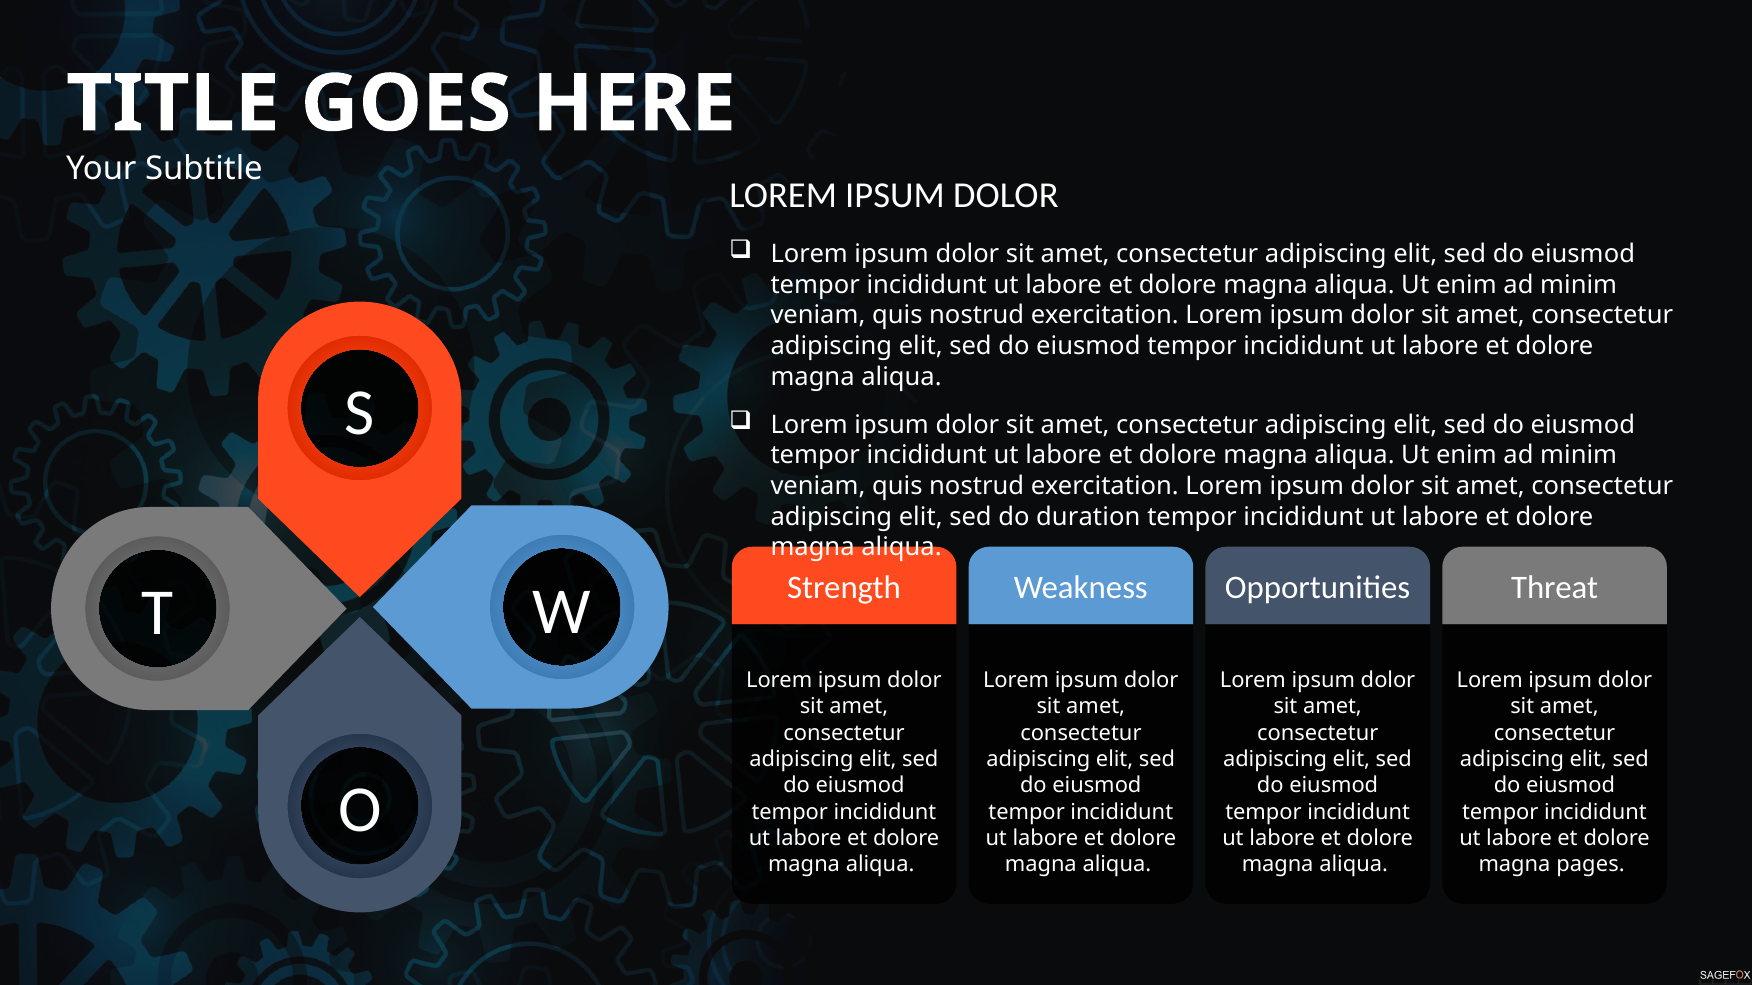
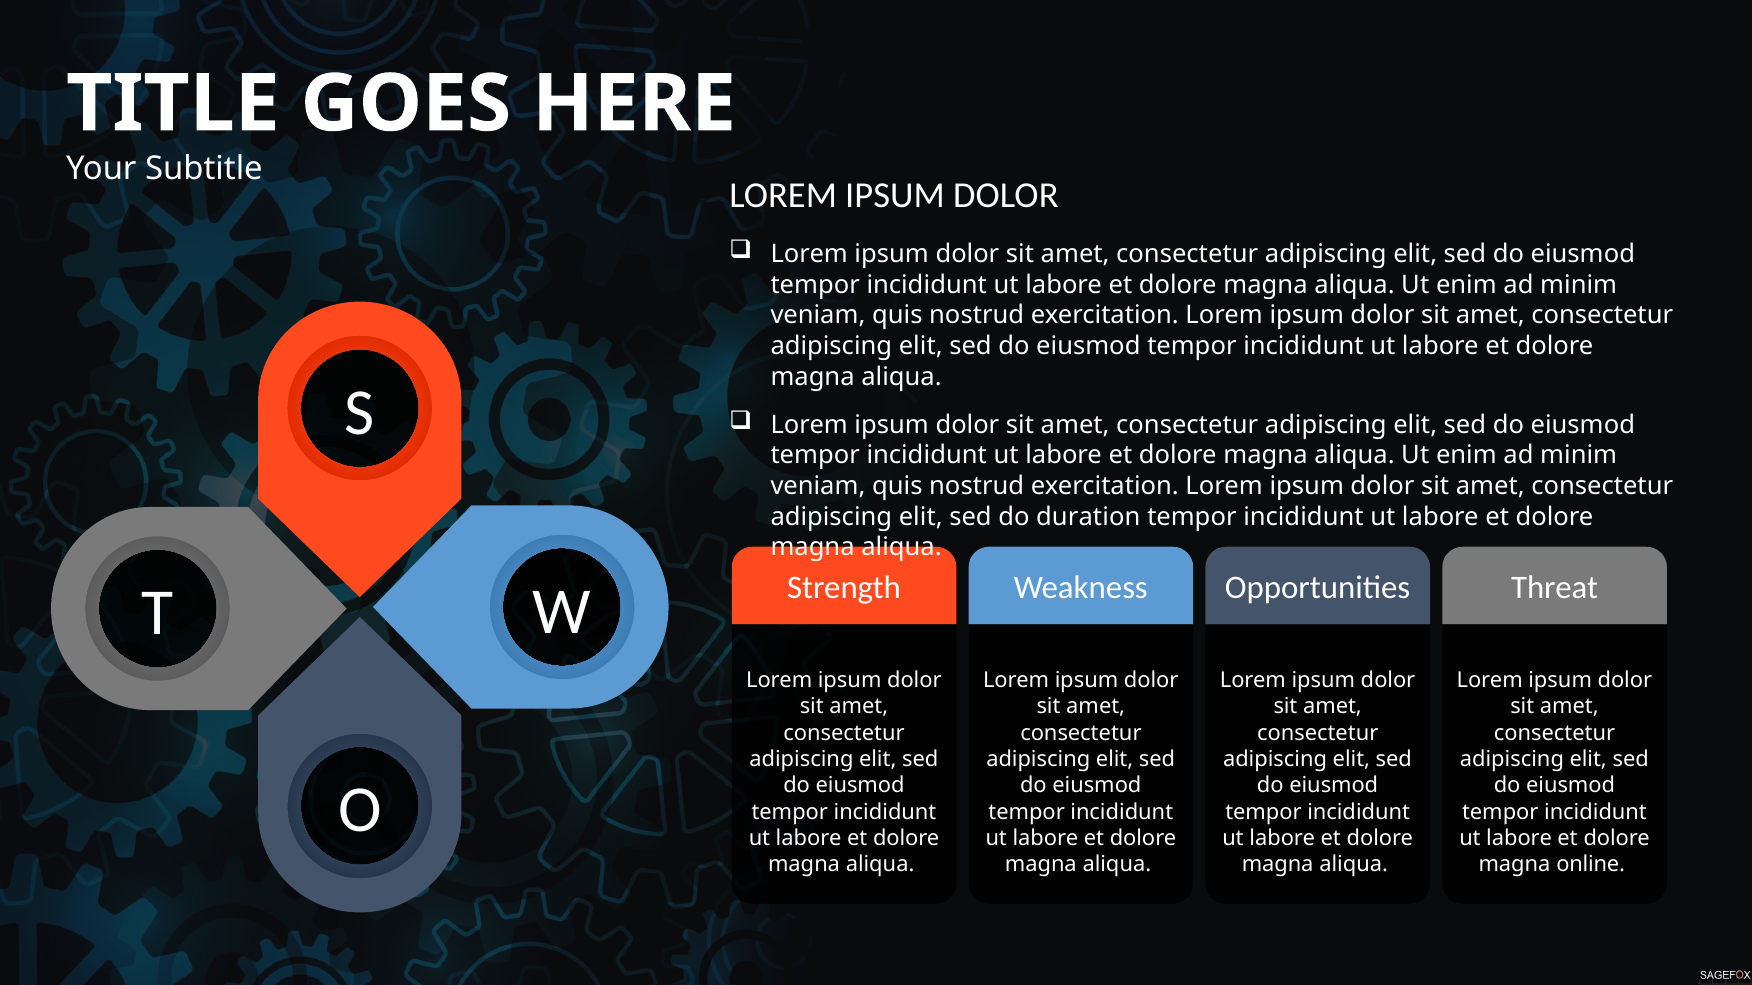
pages: pages -> online (1591, 865)
